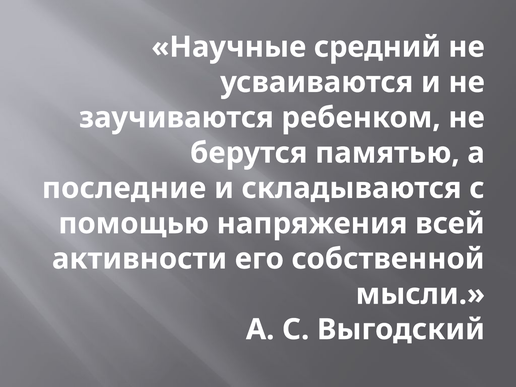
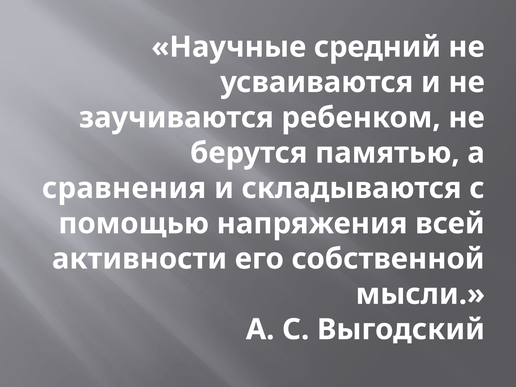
последние: последние -> сравнения (124, 188)
